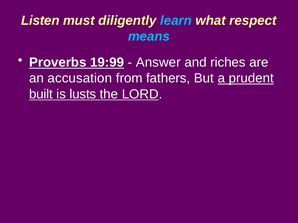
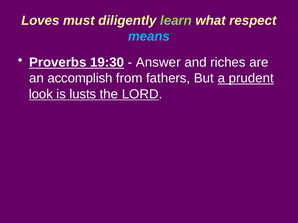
Listen: Listen -> Loves (40, 21)
learn colour: light blue -> light green (176, 21)
19:99: 19:99 -> 19:30 (107, 63)
accusation: accusation -> accomplish (80, 78)
built: built -> look (41, 94)
